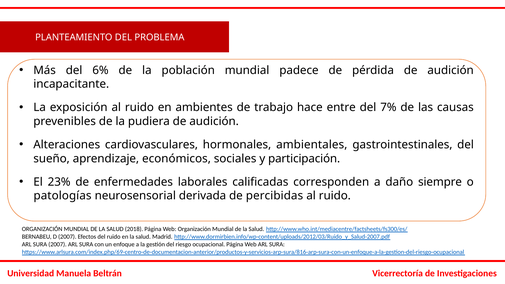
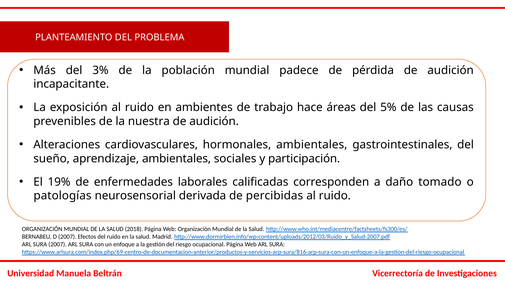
6%: 6% -> 3% (100, 70)
entre: entre -> áreas (341, 108)
7%: 7% -> 5% (388, 108)
pudiera: pudiera -> nuestra (149, 121)
aprendizaje económicos: económicos -> ambientales (177, 159)
23%: 23% -> 19% (59, 182)
siempre: siempre -> tomado (440, 182)
